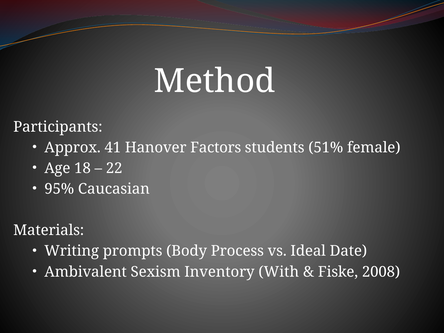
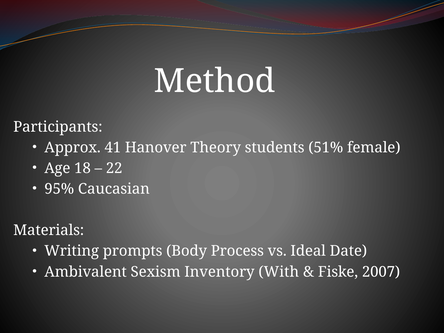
Factors: Factors -> Theory (216, 148)
2008: 2008 -> 2007 (381, 272)
